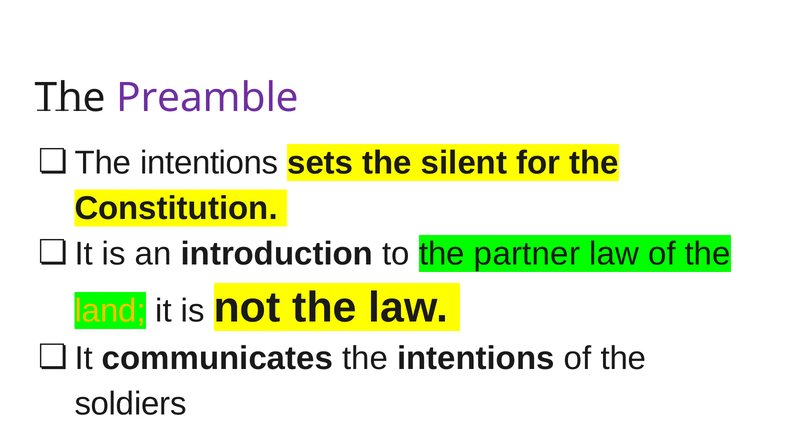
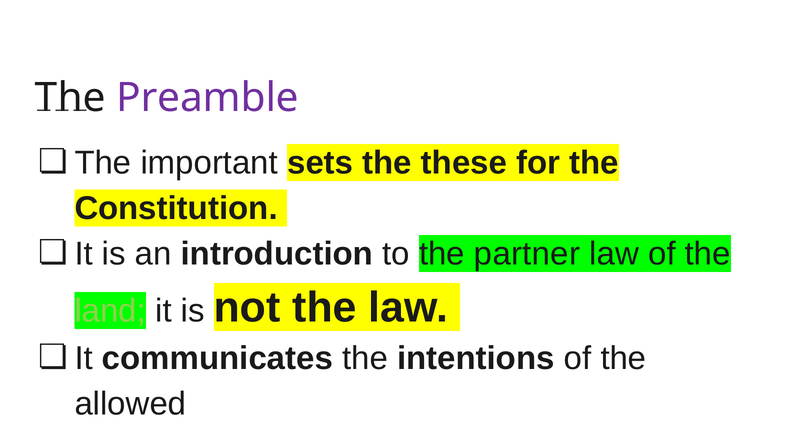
intentions: intentions -> important (209, 163)
silent: silent -> these (464, 163)
land colour: yellow -> light green (110, 311)
soldiers: soldiers -> allowed (130, 404)
